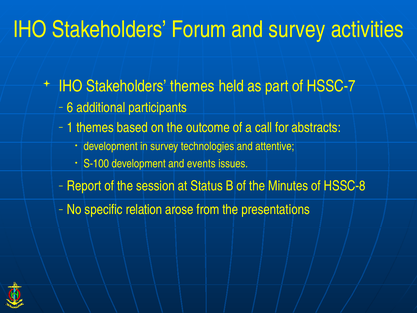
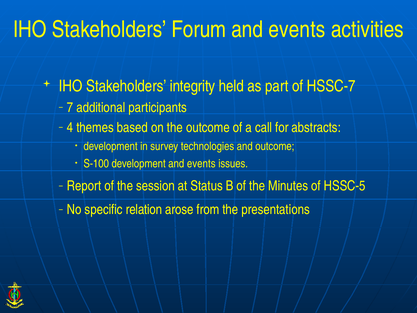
Forum and survey: survey -> events (297, 30)
Stakeholders themes: themes -> integrity (193, 86)
6: 6 -> 7 (70, 107)
1: 1 -> 4 (70, 127)
and attentive: attentive -> outcome (275, 146)
HSSC-8: HSSC-8 -> HSSC-5 (345, 186)
